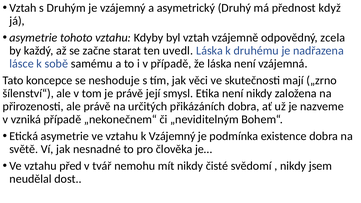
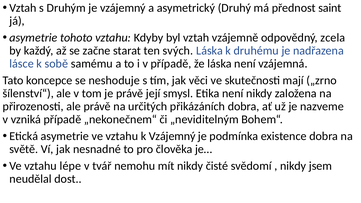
když: když -> saint (330, 8)
uvedl: uvedl -> svých (178, 51)
před: před -> lépe (70, 166)
